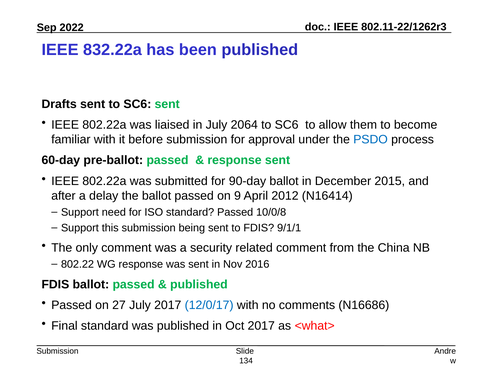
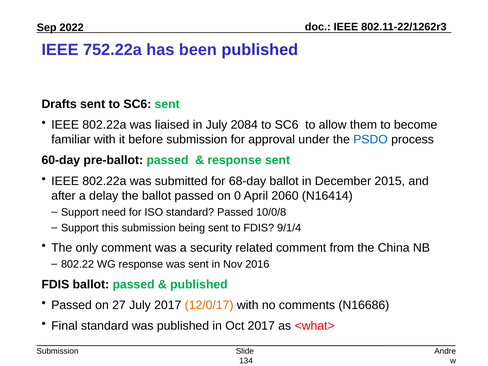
832.22a: 832.22a -> 752.22a (112, 50)
2064: 2064 -> 2084 (244, 125)
90-day: 90-day -> 68-day (248, 181)
9: 9 -> 0 (238, 196)
2012: 2012 -> 2060 (285, 196)
9/1/1: 9/1/1 -> 9/1/4 (289, 228)
12/0/17 colour: blue -> orange (209, 305)
